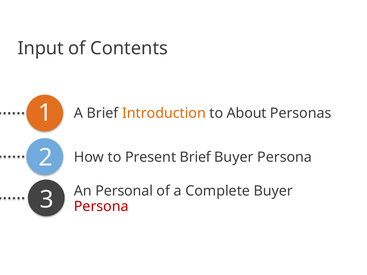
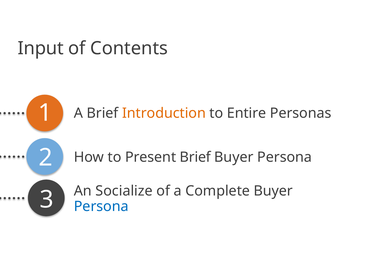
About: About -> Entire (247, 113)
Personal: Personal -> Socialize (124, 191)
Persona colour: red -> blue (101, 207)
